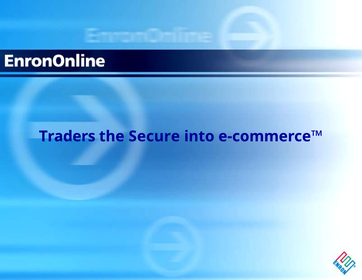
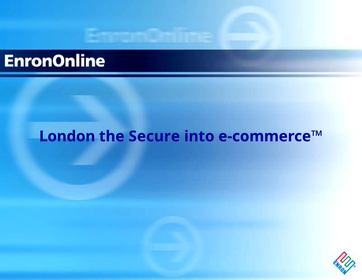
Traders: Traders -> London (67, 136)
